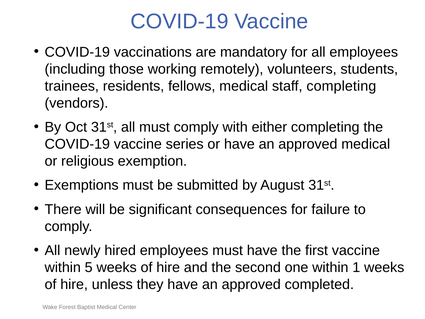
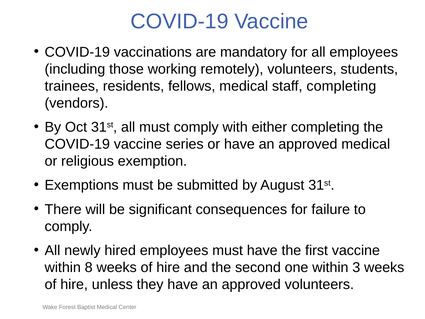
5: 5 -> 8 (89, 267)
1: 1 -> 3 (356, 267)
approved completed: completed -> volunteers (319, 284)
